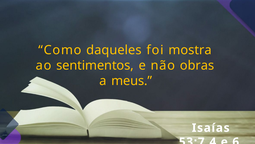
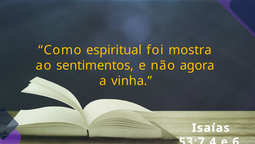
daqueles: daqueles -> espiritual (114, 50)
obras: obras -> agora (197, 65)
meus: meus -> vinha (132, 81)
